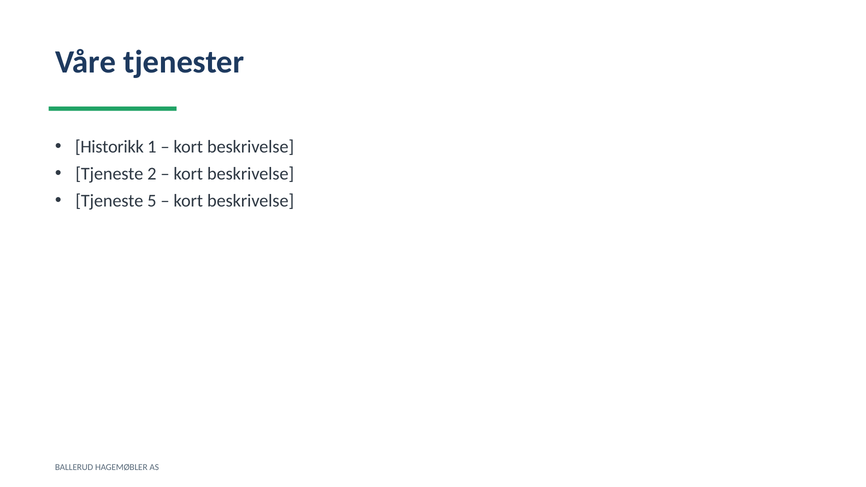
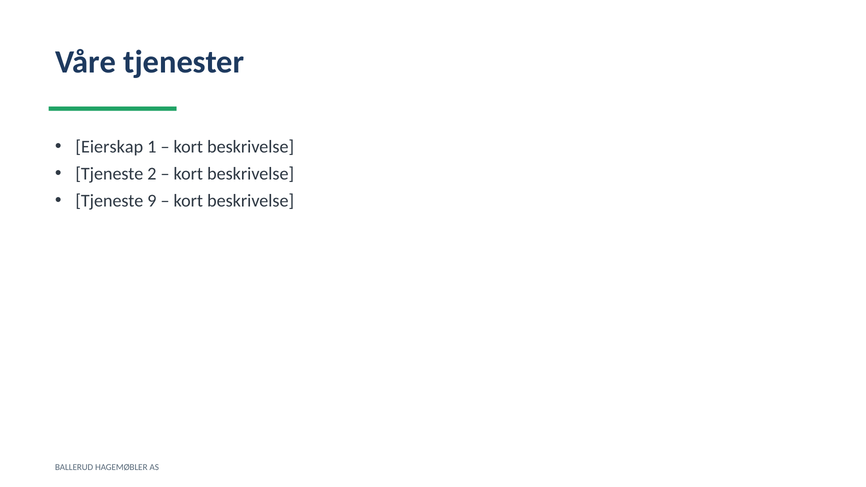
Historikk: Historikk -> Eierskap (109, 147)
5: 5 -> 9 (152, 201)
